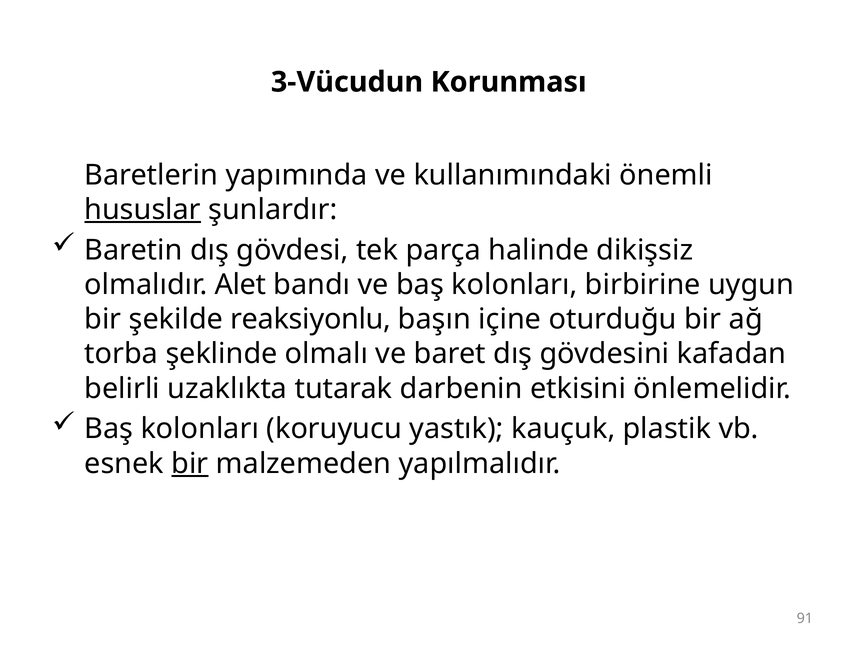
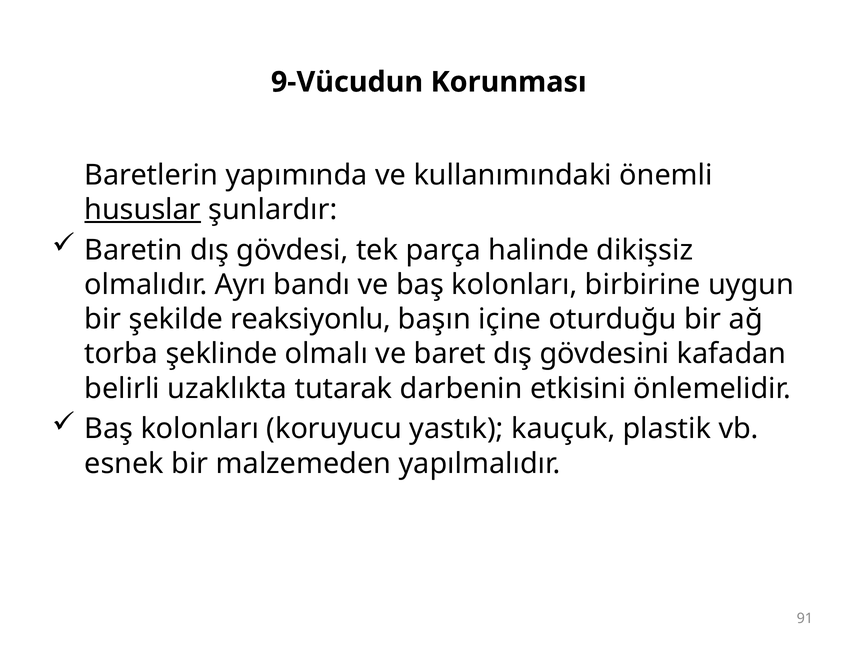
3-Vücudun: 3-Vücudun -> 9-Vücudun (347, 82)
Alet: Alet -> Ayrı (241, 285)
bir underline: present -> none (190, 463)
